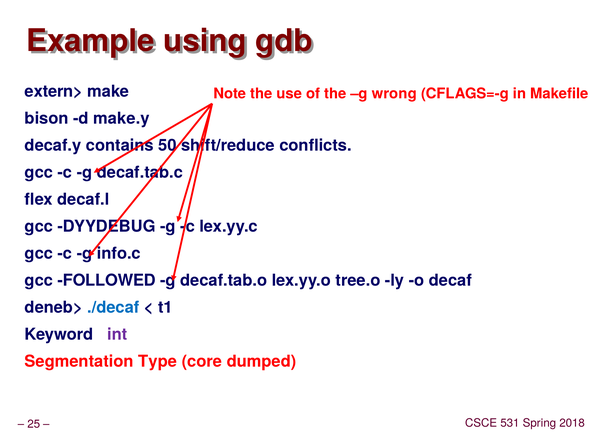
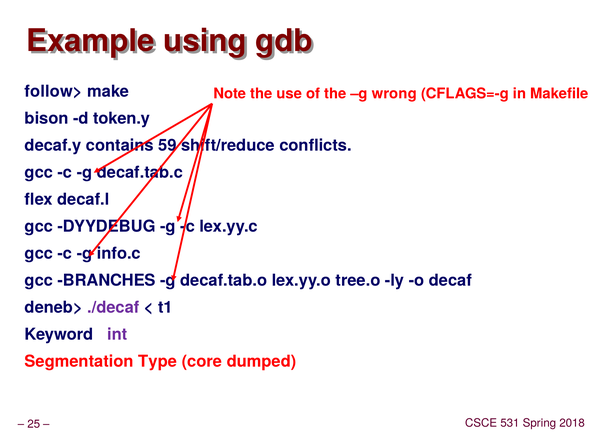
extern>: extern> -> follow> (54, 91)
make.y: make.y -> token.y (122, 118)
50: 50 -> 59 (167, 145)
FOLLOWED: FOLLOWED -> BRANCHES (107, 280)
./decaf colour: blue -> purple (113, 307)
